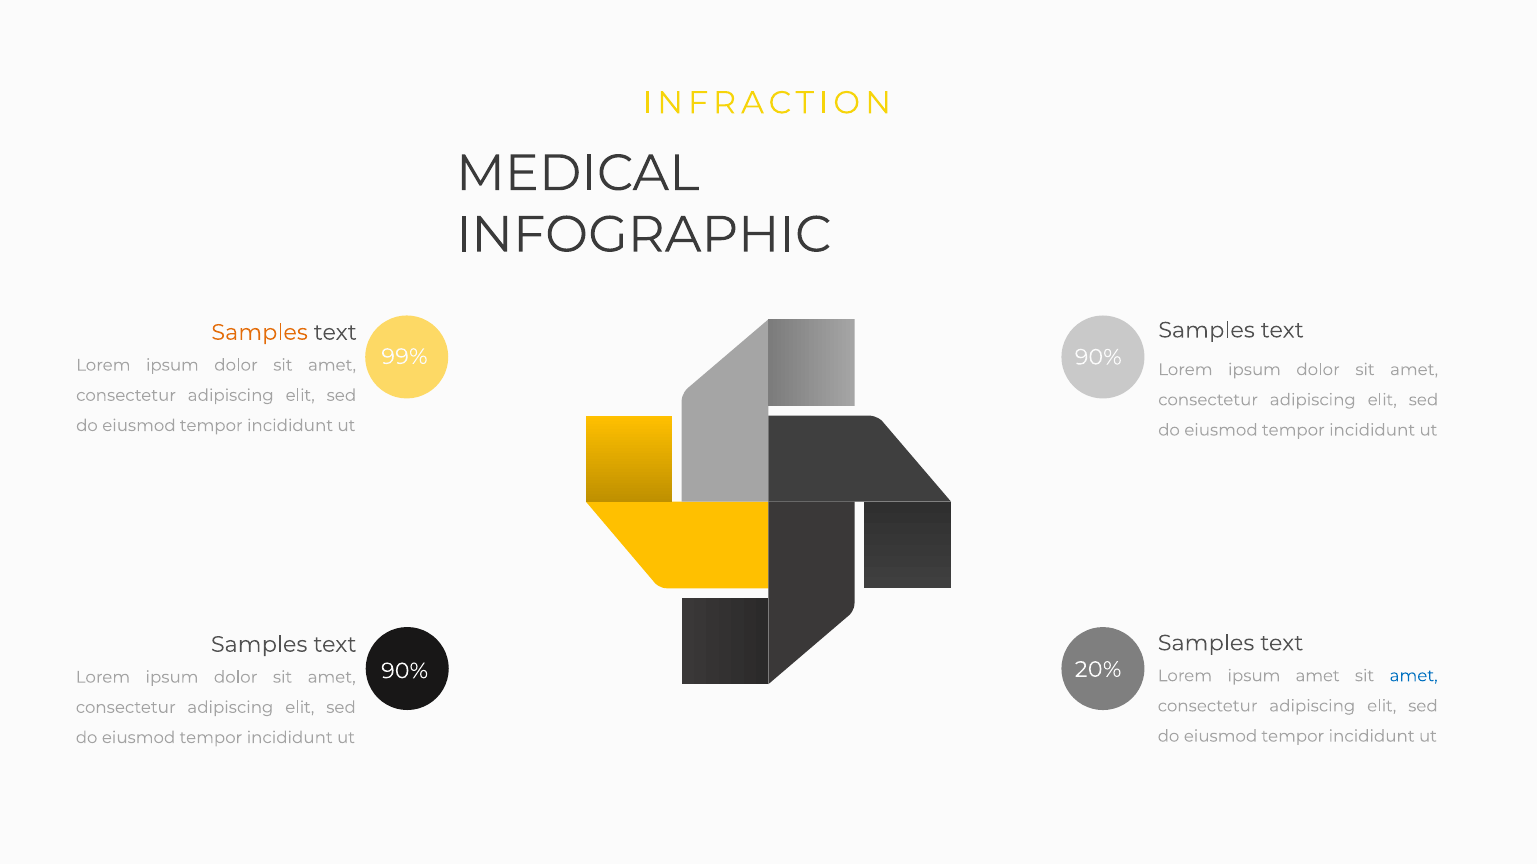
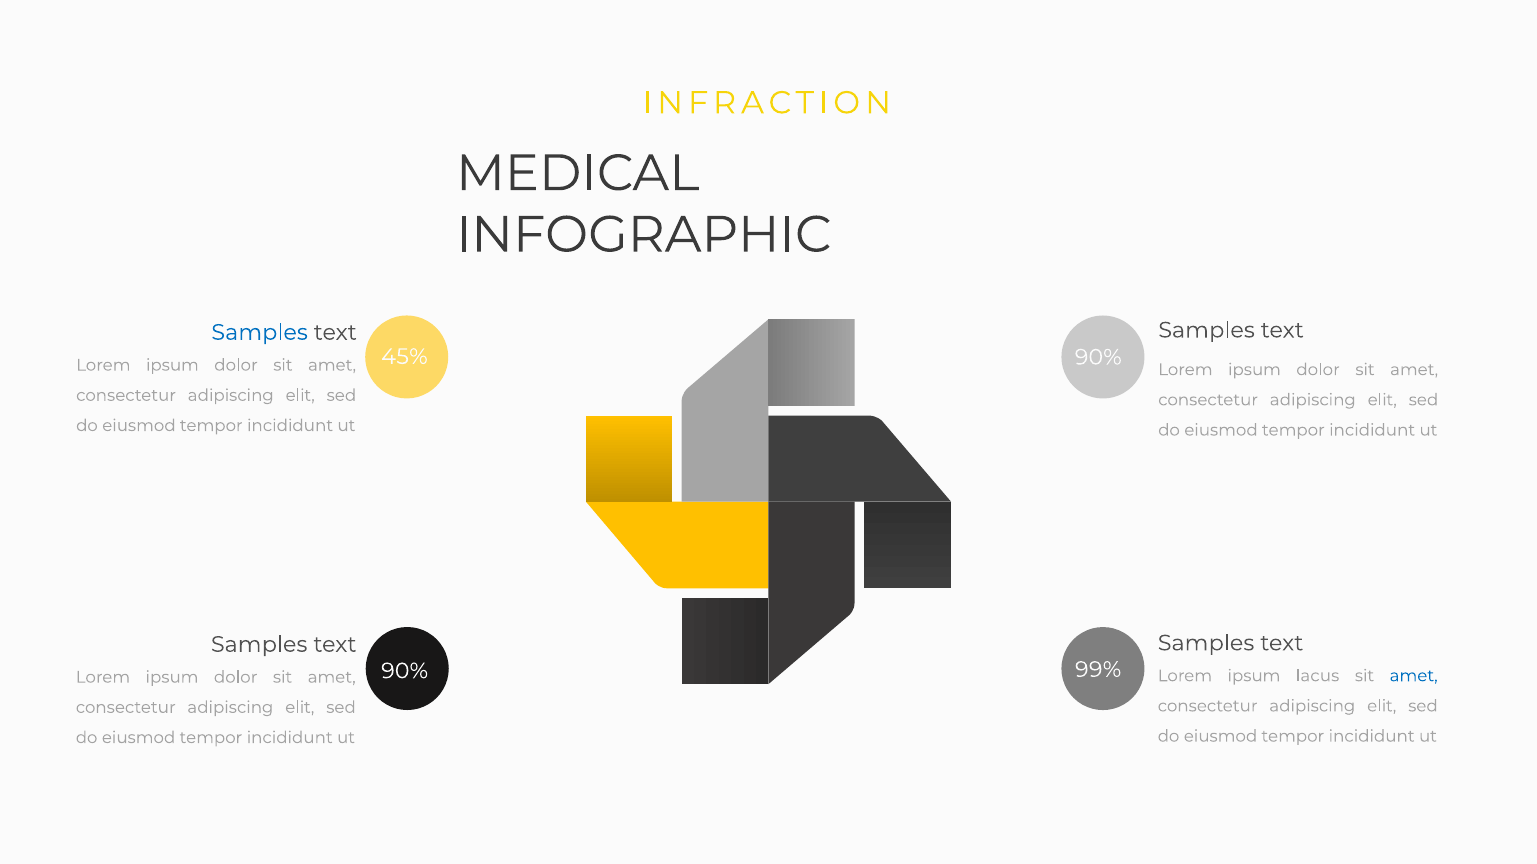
Samples colour: orange -> blue (260, 333)
99%: 99% -> 45% (404, 357)
20%: 20% -> 99% (1098, 670)
ipsum amet: amet -> lacus (1318, 676)
